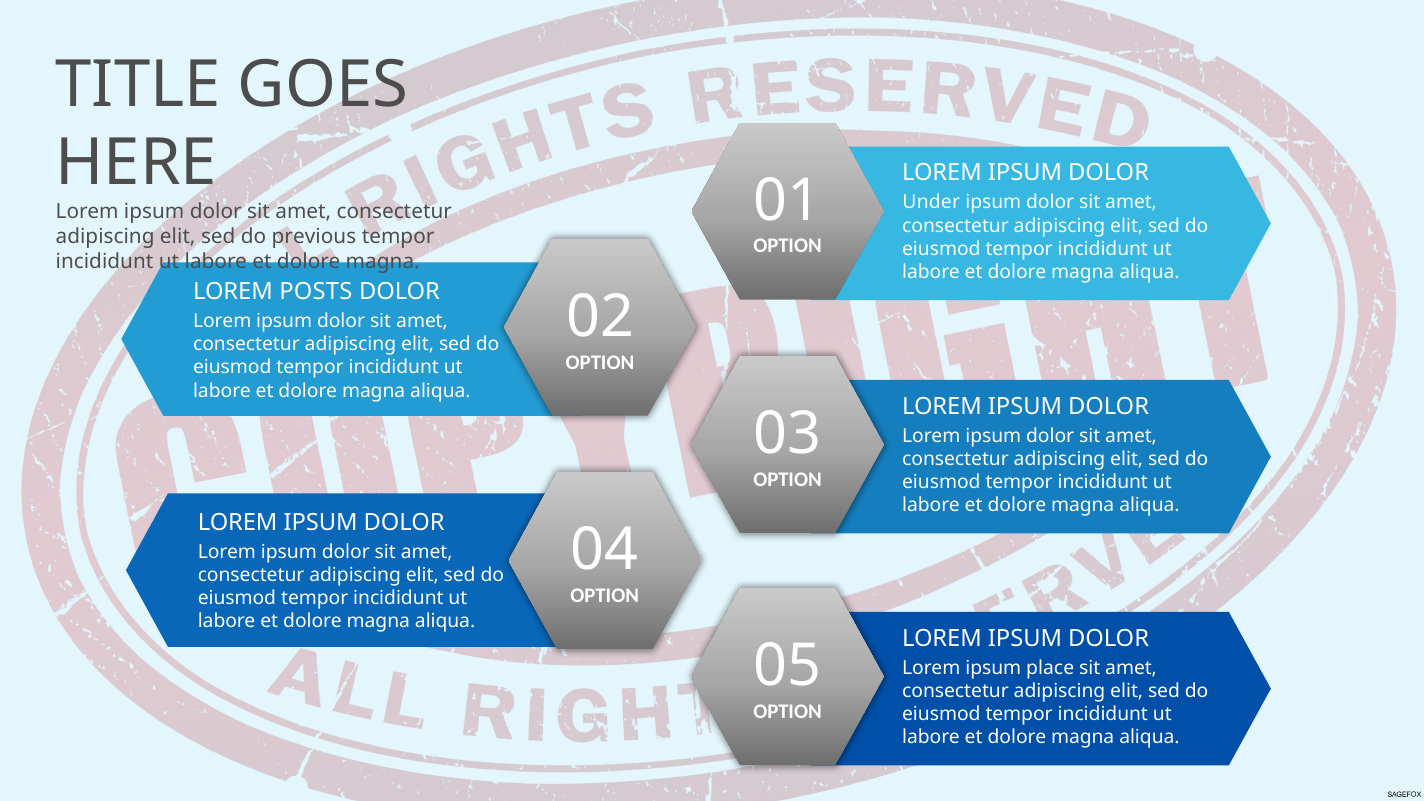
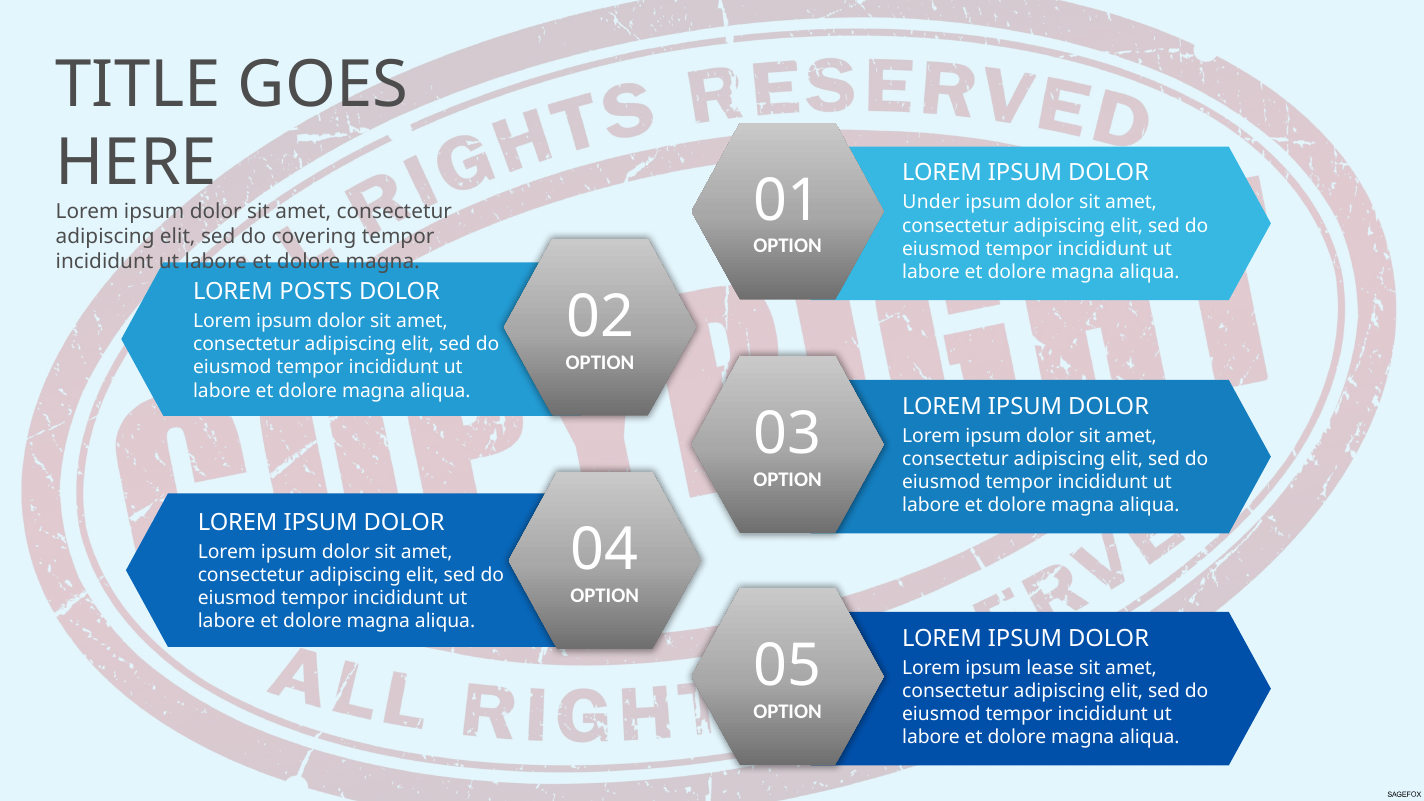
previous: previous -> covering (314, 236)
place: place -> lease (1050, 668)
